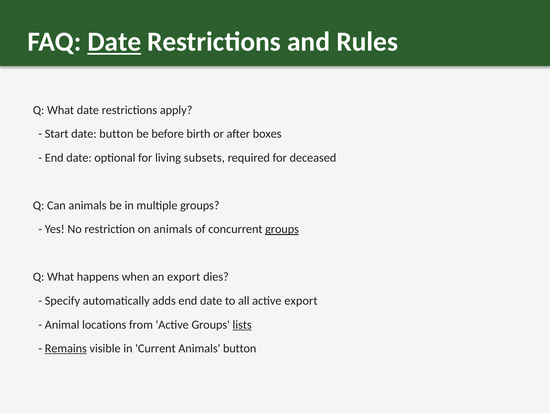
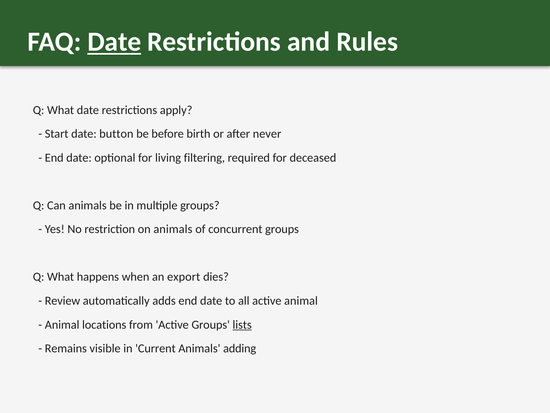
boxes: boxes -> never (267, 134)
subsets: subsets -> filtering (204, 158)
groups underline: present -> none (282, 229)
Specify: Specify -> Review (62, 300)
active export: export -> animal (301, 300)
Remains underline: present -> none (66, 348)
Animals button: button -> adding (240, 348)
